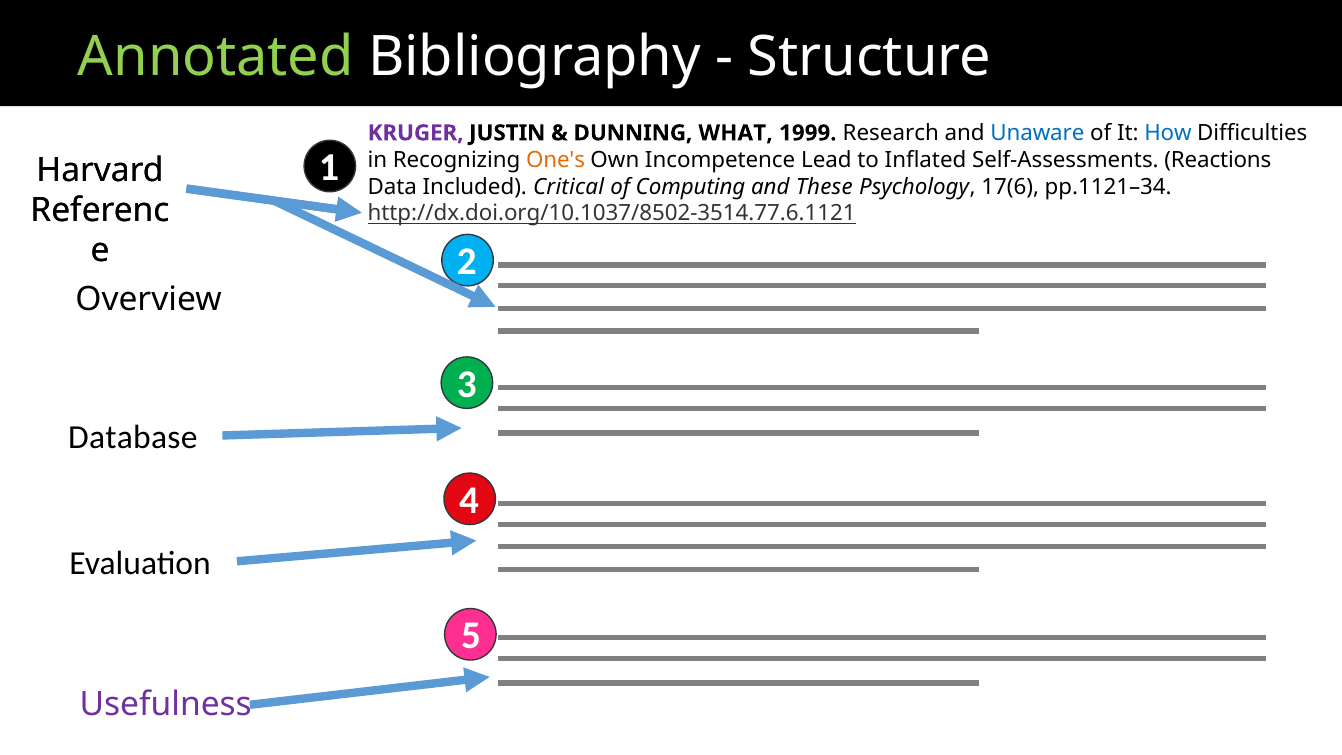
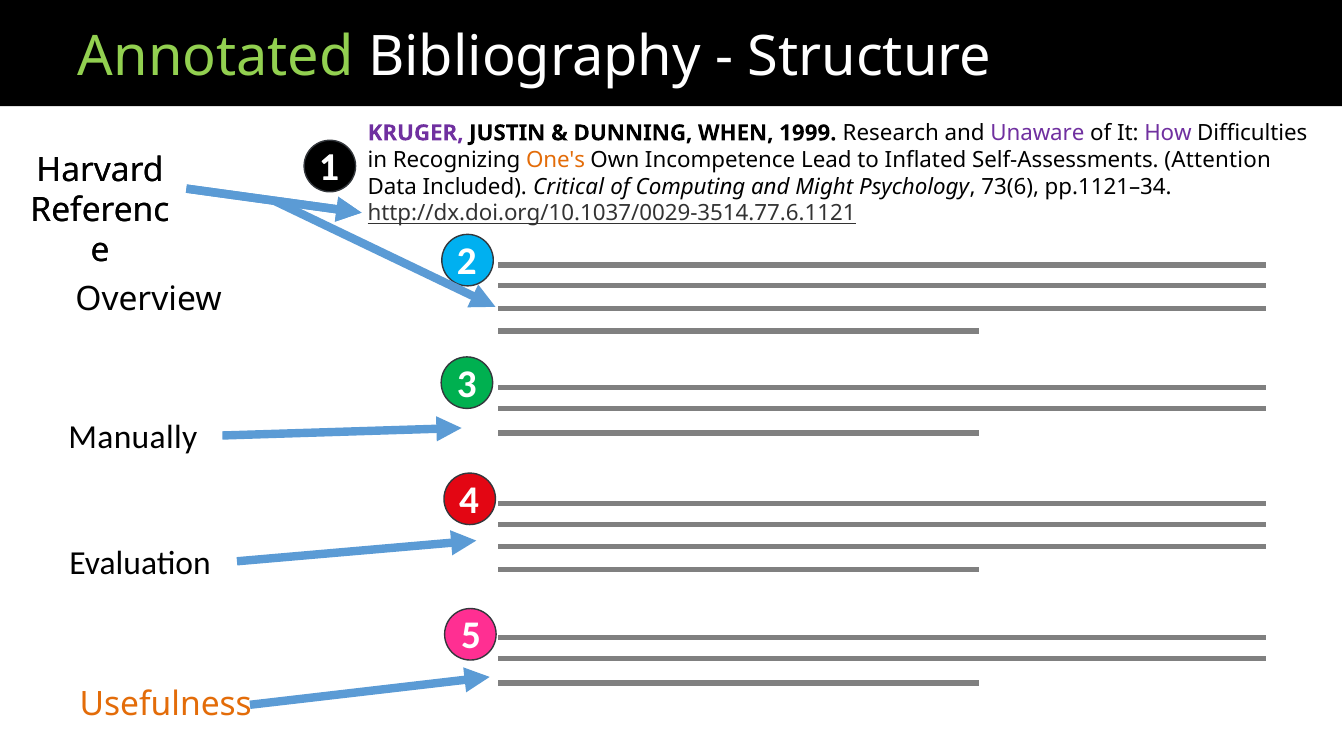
WHAT: WHAT -> WHEN (736, 133)
Unaware colour: blue -> purple (1037, 133)
How colour: blue -> purple (1168, 133)
Reactions: Reactions -> Attention (1218, 160)
These: These -> Might (824, 187)
17(6: 17(6 -> 73(6 (1010, 187)
http://dx.doi.org/10.1037/8502-3514.77.6.1121: http://dx.doi.org/10.1037/8502-3514.77.6.1121 -> http://dx.doi.org/10.1037/0029-3514.77.6.1121 (612, 213)
Database: Database -> Manually (133, 437)
Usefulness colour: purple -> orange (166, 704)
